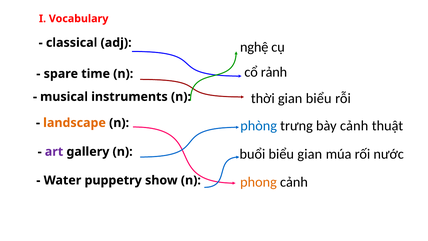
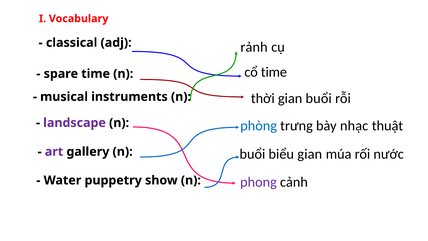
nghệ: nghệ -> rảnh (254, 47)
cổ rảnh: rảnh -> time (274, 72)
gian biểu: biểu -> buổi (319, 98)
bày cảnh: cảnh -> nhạc (354, 126)
landscape colour: orange -> purple (75, 123)
phong colour: orange -> purple (259, 182)
